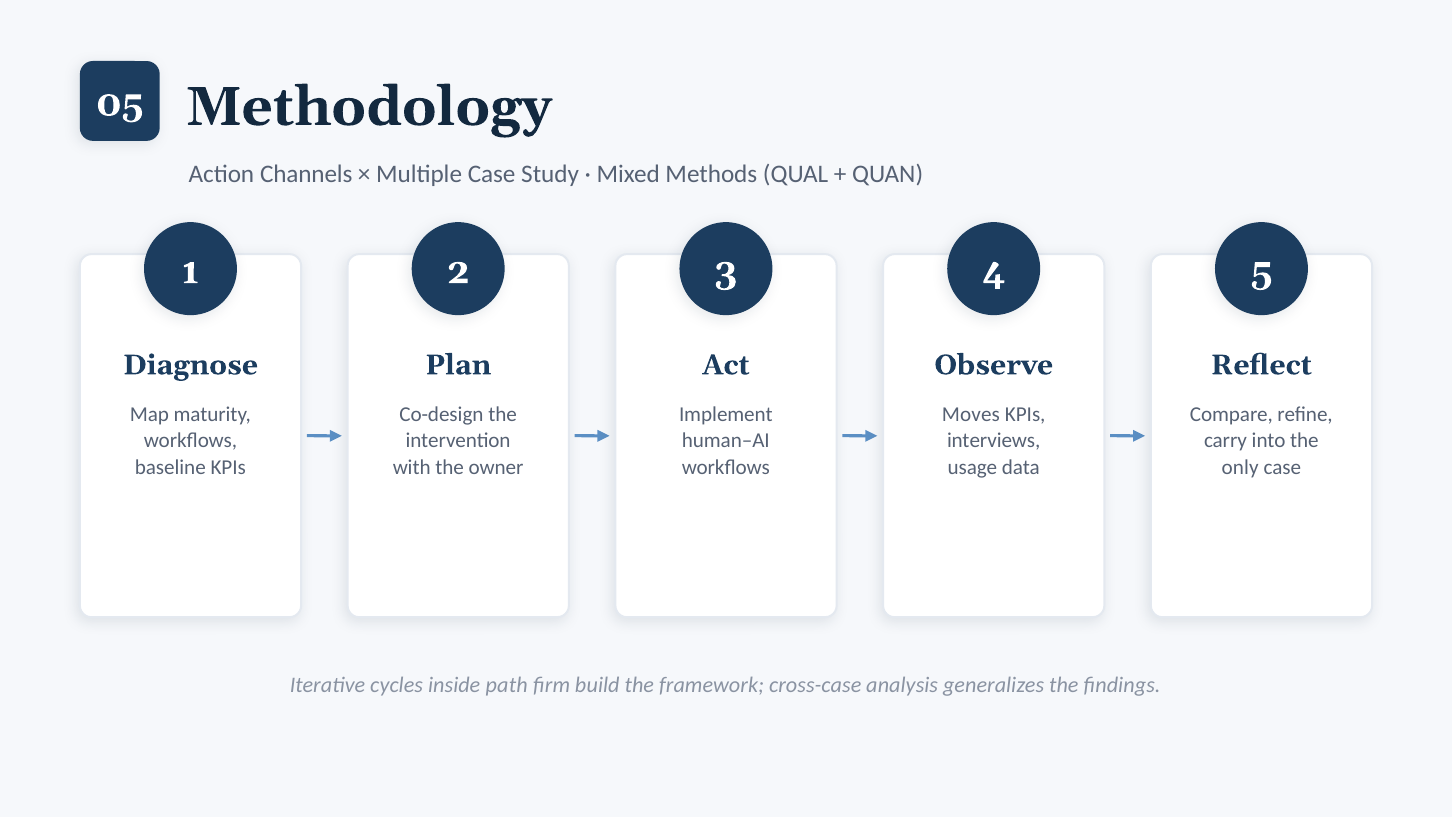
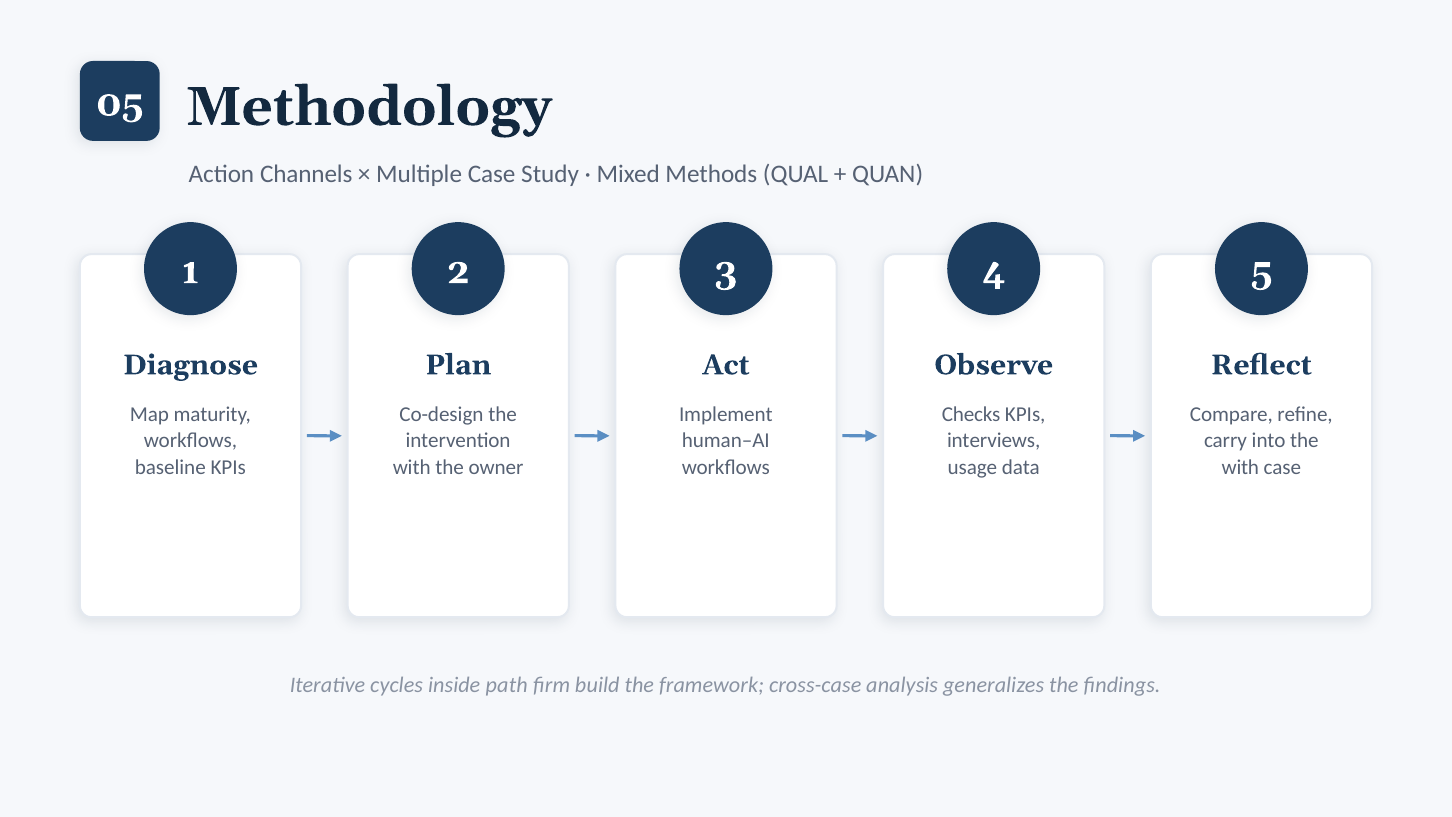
Moves: Moves -> Checks (971, 414)
only: only -> with (1240, 467)
